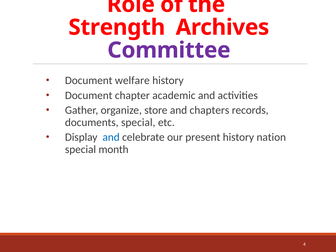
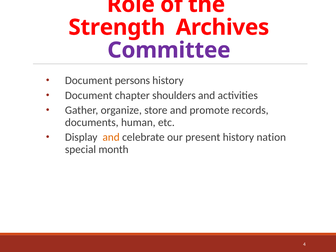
welfare: welfare -> persons (132, 80)
academic: academic -> shoulders (174, 95)
chapters: chapters -> promote (209, 110)
documents special: special -> human (138, 122)
and colour: blue -> orange (111, 137)
